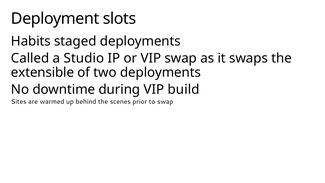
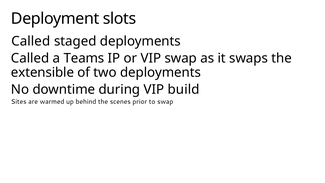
Habits: Habits -> Called (31, 41)
Studio: Studio -> Teams (84, 58)
